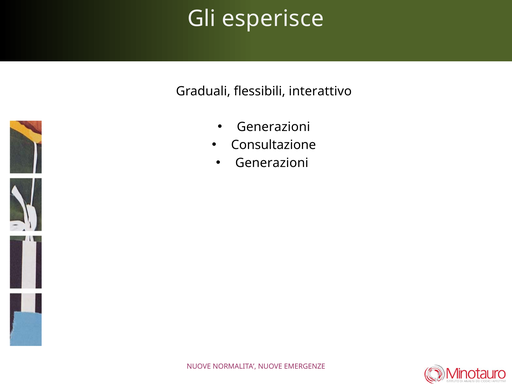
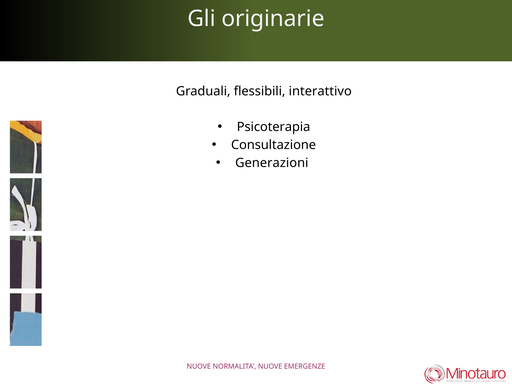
esperisce: esperisce -> originarie (273, 19)
Generazioni: Generazioni -> Psicoterapia (274, 127)
